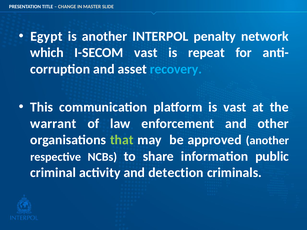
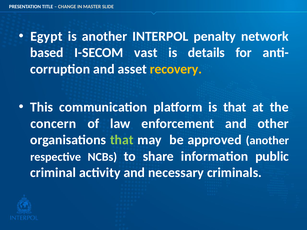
which: which -> based (47, 53)
repeat: repeat -> details (206, 53)
recovery colour: light blue -> yellow (176, 69)
is vast: vast -> that (235, 107)
warrant: warrant -> concern (53, 124)
detection: detection -> necessary (176, 173)
